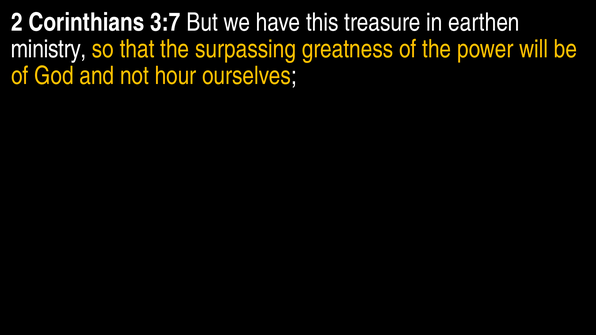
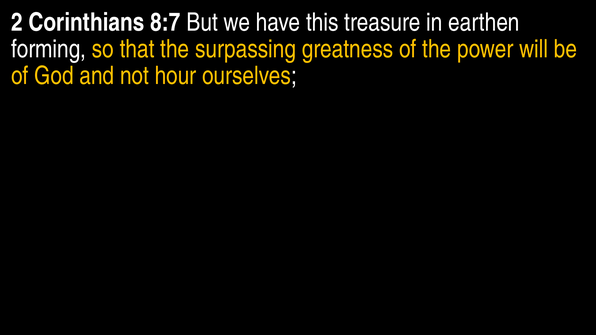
3:7: 3:7 -> 8:7 (165, 23)
ministry: ministry -> forming (49, 49)
